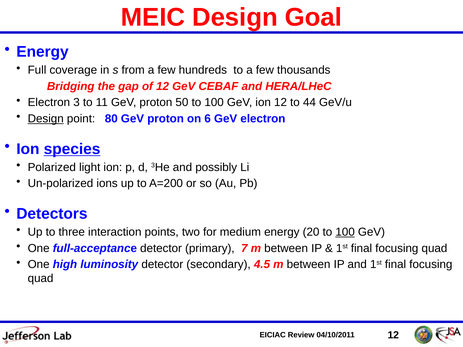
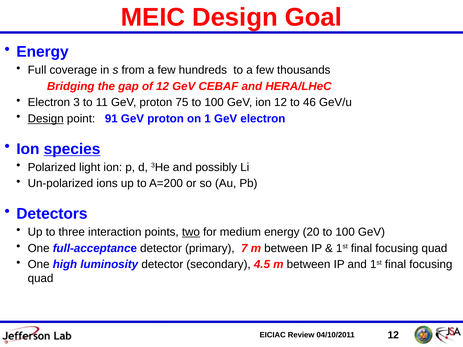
50: 50 -> 75 (182, 103)
44: 44 -> 46 (309, 103)
80: 80 -> 91 (111, 119)
6: 6 -> 1 (208, 119)
two underline: none -> present (191, 232)
100 underline: present -> none (345, 232)
